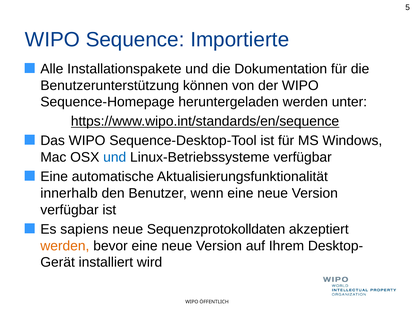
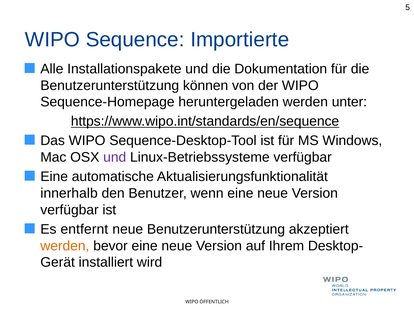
und colour: blue -> purple (115, 157)
sapiens: sapiens -> entfernt (84, 229)
neue Sequenzprotokolldaten: Sequenzprotokolldaten -> Benutzerunterstützung (216, 229)
